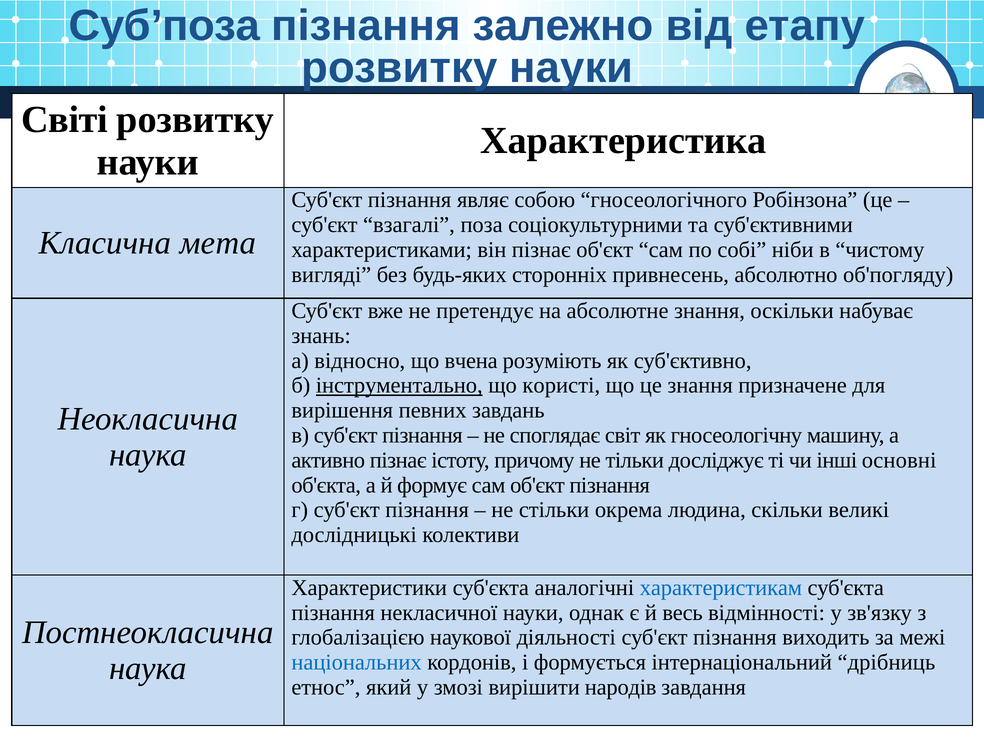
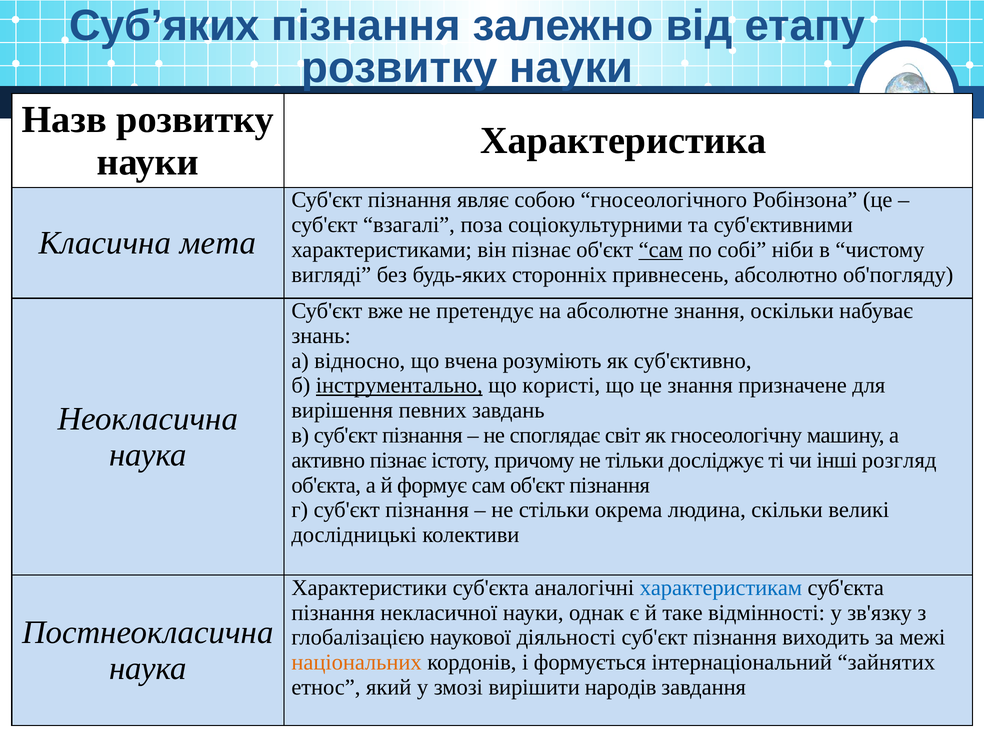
Суб’поза: Суб’поза -> Суб’яких (165, 26)
Світі: Світі -> Назв (64, 120)
сам underline: none -> present (661, 250)
основні: основні -> розгляд (899, 460)
весь: весь -> таке (683, 613)
національних colour: blue -> orange (357, 662)
дрібниць: дрібниць -> зайнятих (886, 662)
